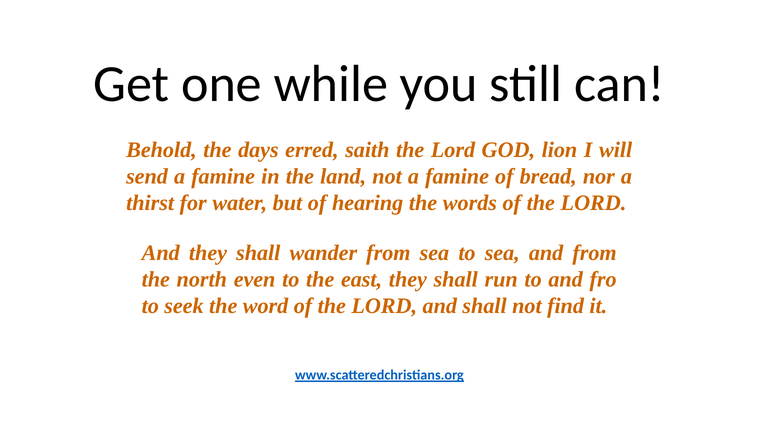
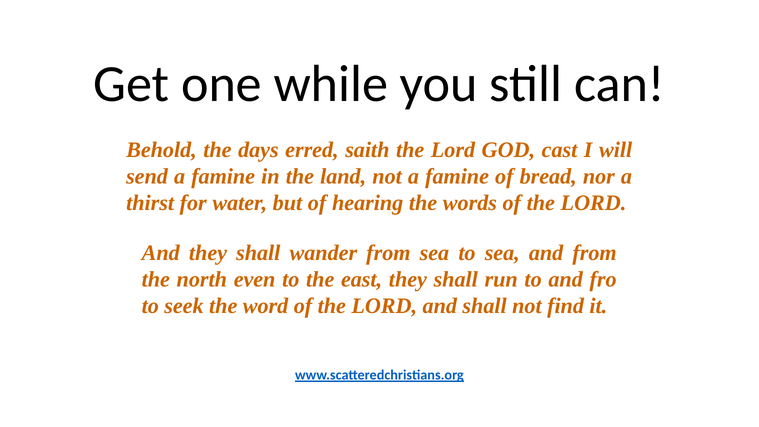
lion: lion -> cast (559, 150)
